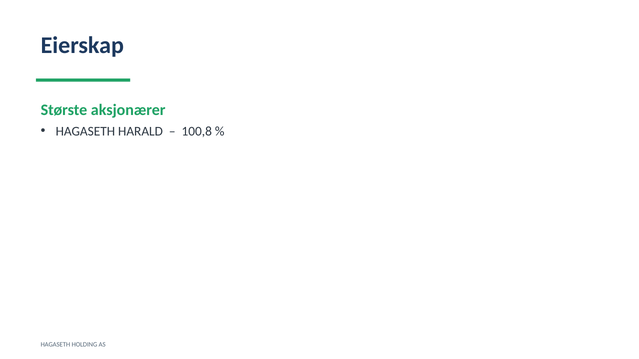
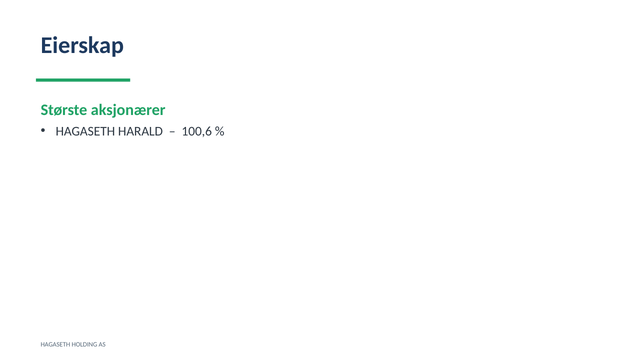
100,8: 100,8 -> 100,6 (197, 131)
